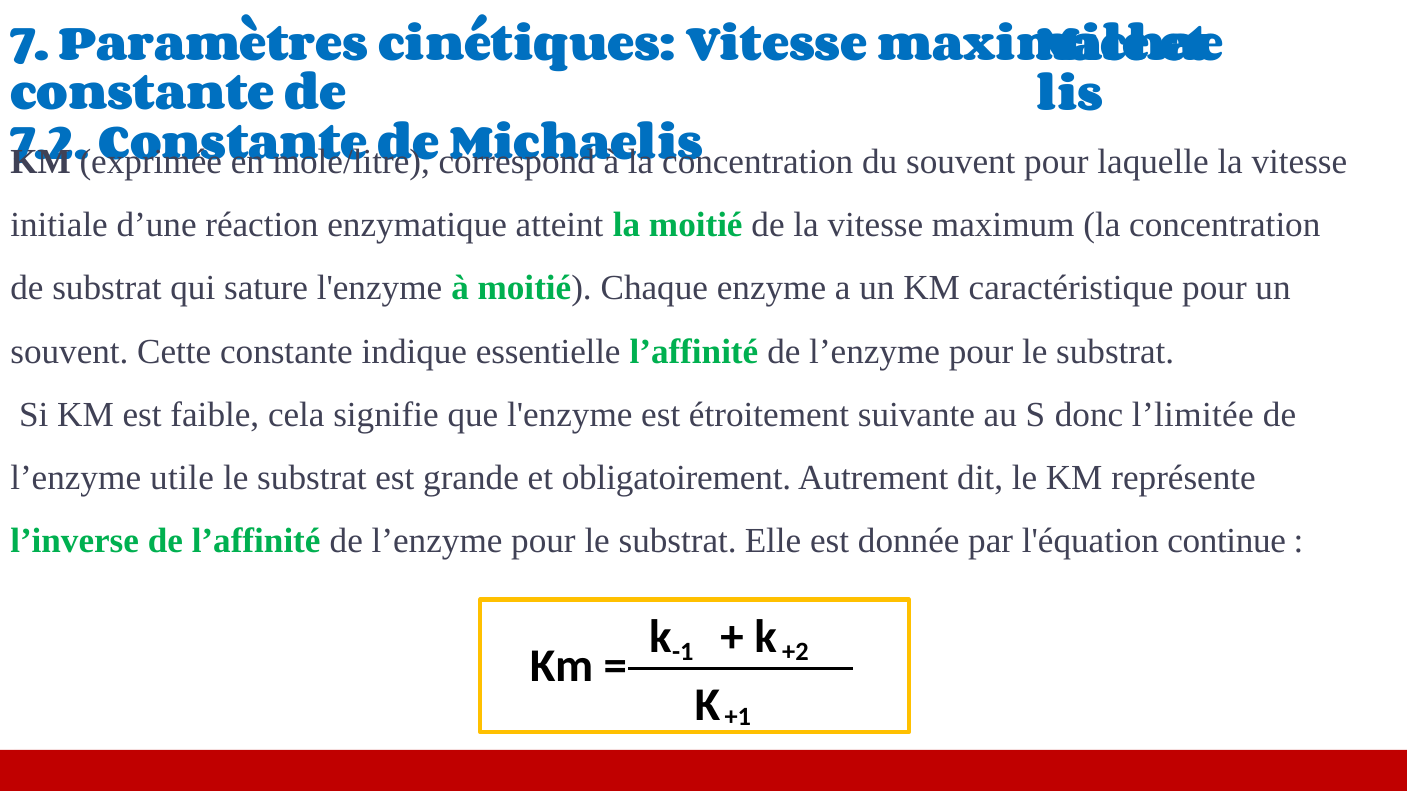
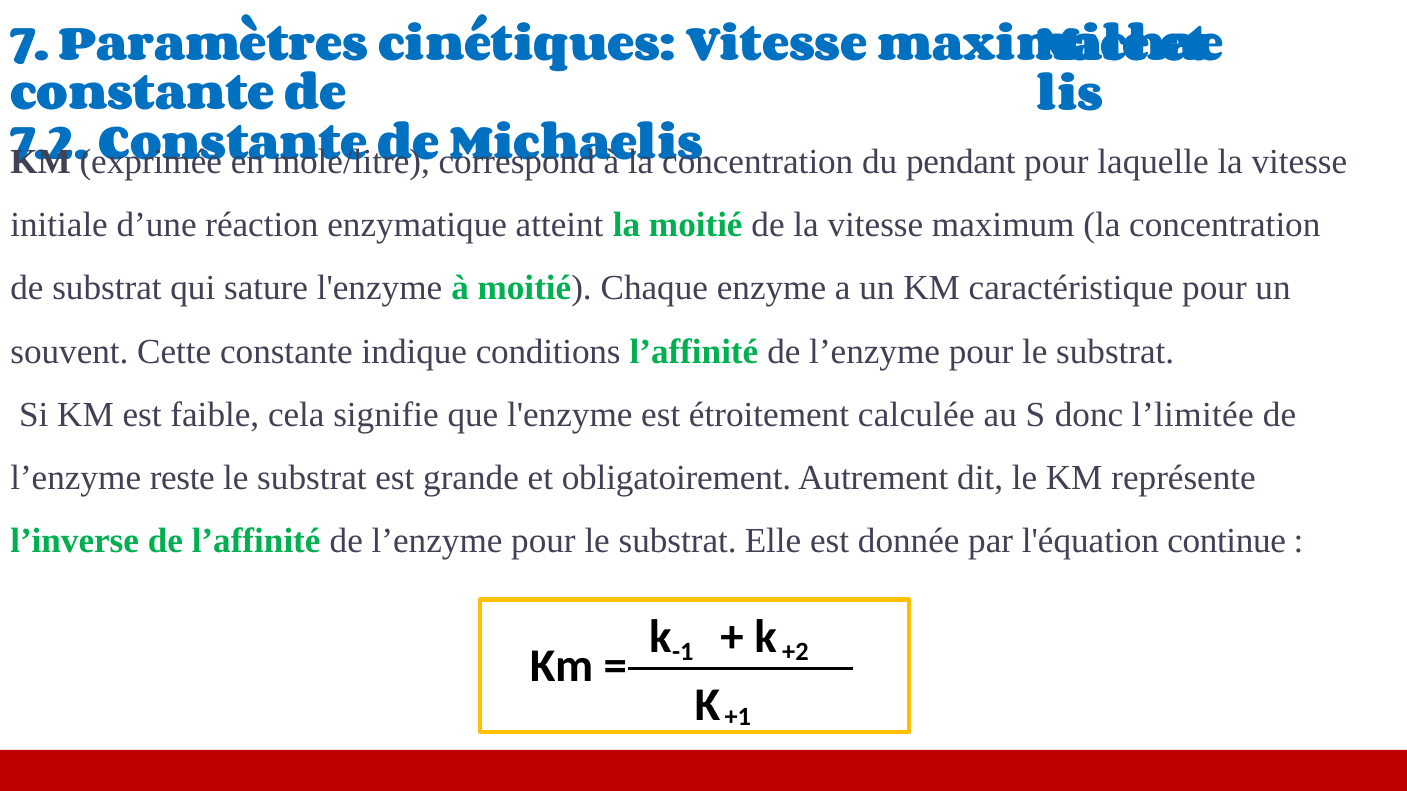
du souvent: souvent -> pendant (961, 162)
essentielle: essentielle -> conditions (548, 352)
suivante: suivante -> calculée (916, 415)
utile: utile -> reste (182, 478)
